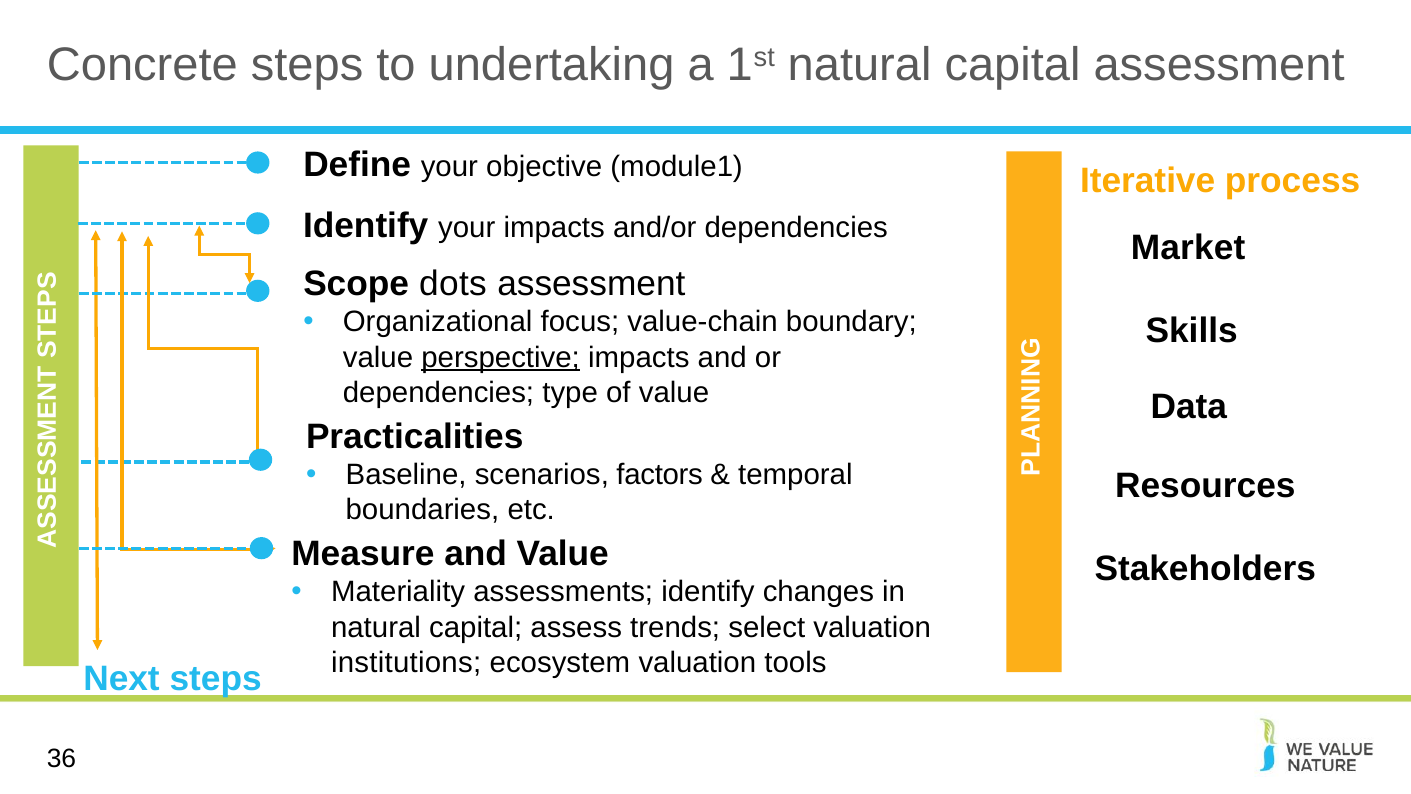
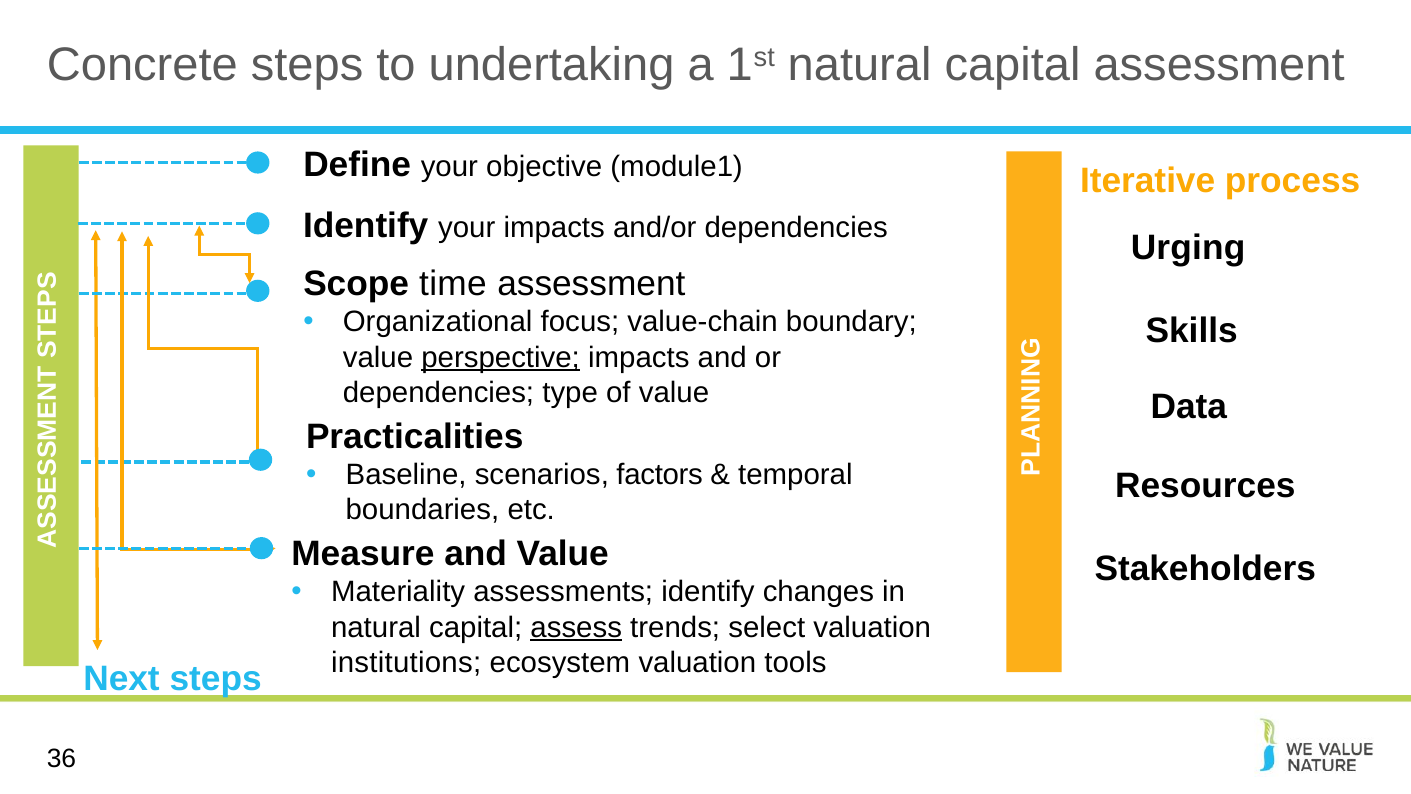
Market: Market -> Urging (1188, 248)
dots: dots -> time (453, 284)
assess underline: none -> present (576, 627)
